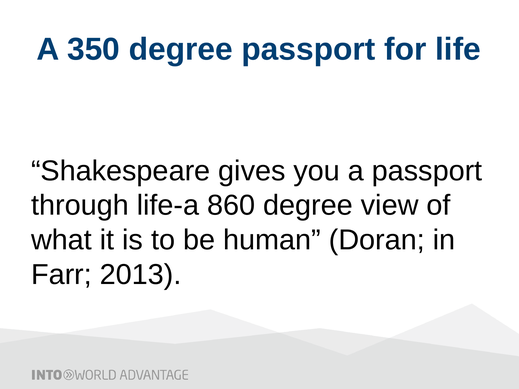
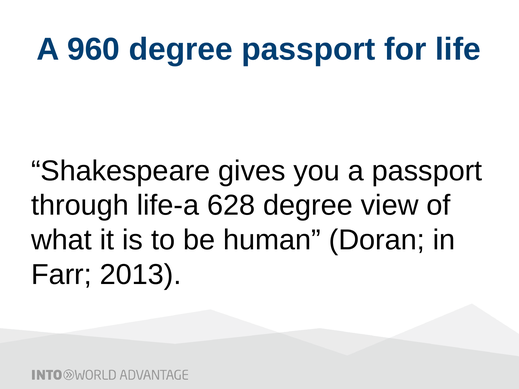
350: 350 -> 960 (94, 49)
860: 860 -> 628 (231, 206)
